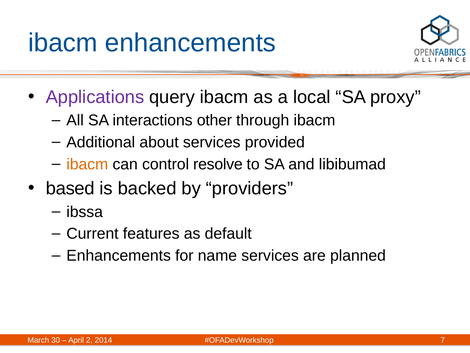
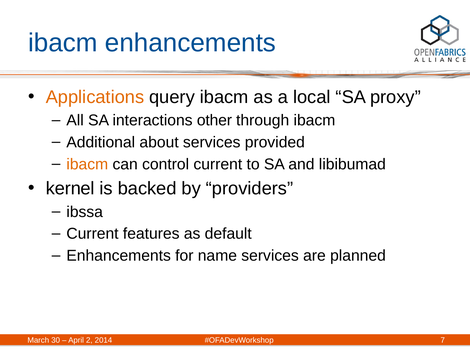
Applications colour: purple -> orange (95, 97)
control resolve: resolve -> current (218, 164)
based: based -> kernel (70, 188)
